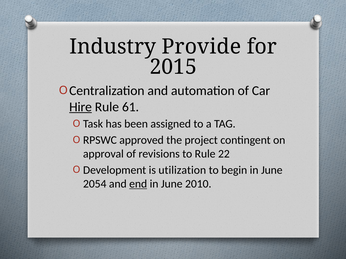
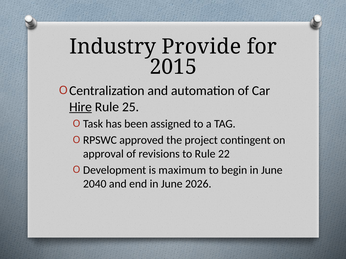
61: 61 -> 25 (131, 107)
utilization: utilization -> maximum (182, 170)
2054: 2054 -> 2040 (95, 184)
end underline: present -> none (138, 184)
2010: 2010 -> 2026 (198, 184)
